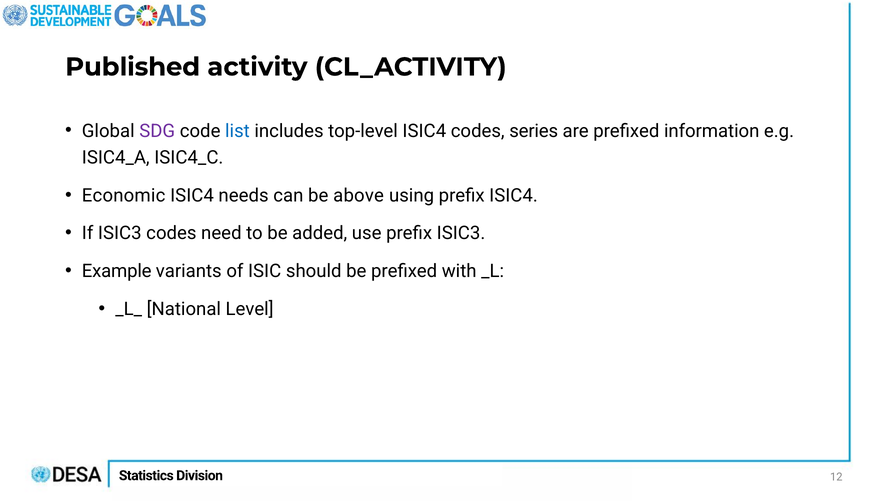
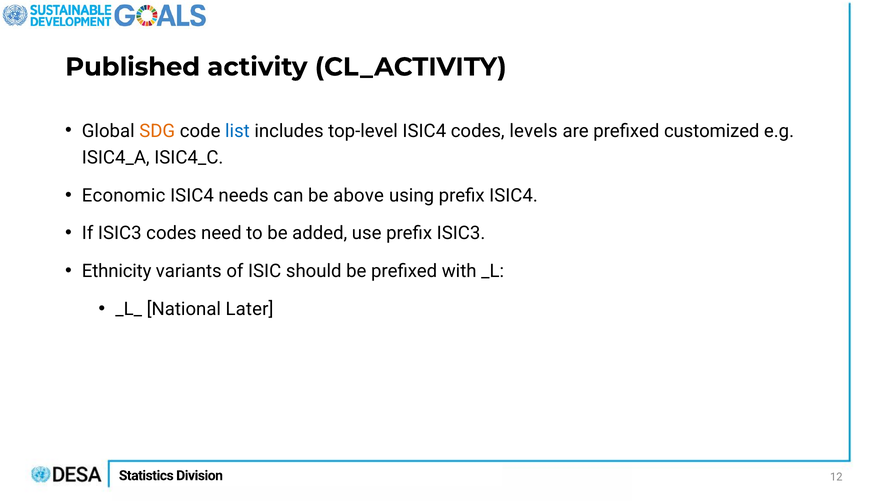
SDG colour: purple -> orange (157, 131)
series: series -> levels (534, 131)
information: information -> customized (712, 131)
Example: Example -> Ethnicity (117, 271)
Level: Level -> Later (250, 309)
